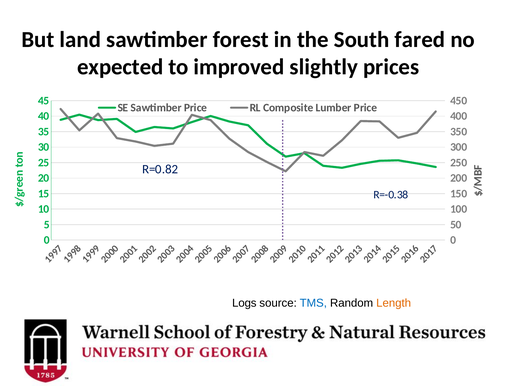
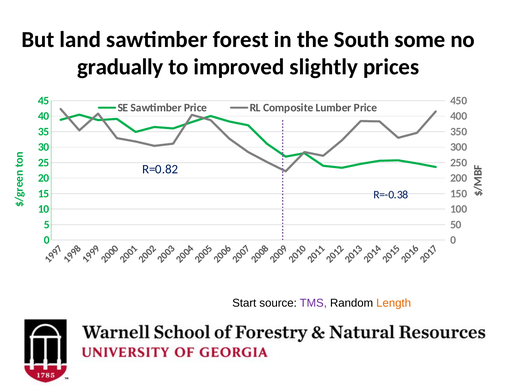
fared: fared -> some (420, 39)
expected: expected -> gradually (120, 67)
Logs: Logs -> Start (244, 303)
TMS colour: blue -> purple (313, 303)
